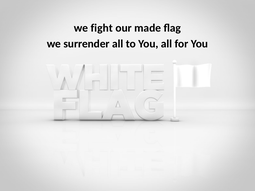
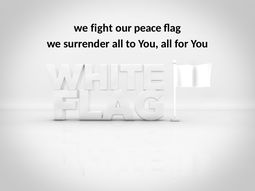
made: made -> peace (148, 28)
